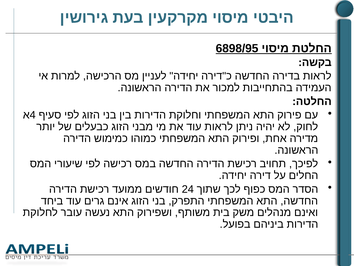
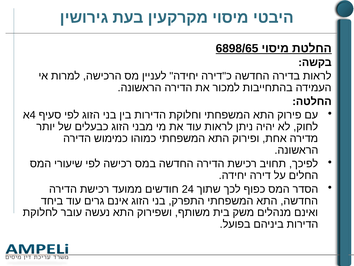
6898/95: 6898/95 -> 6898/65 (237, 48)
